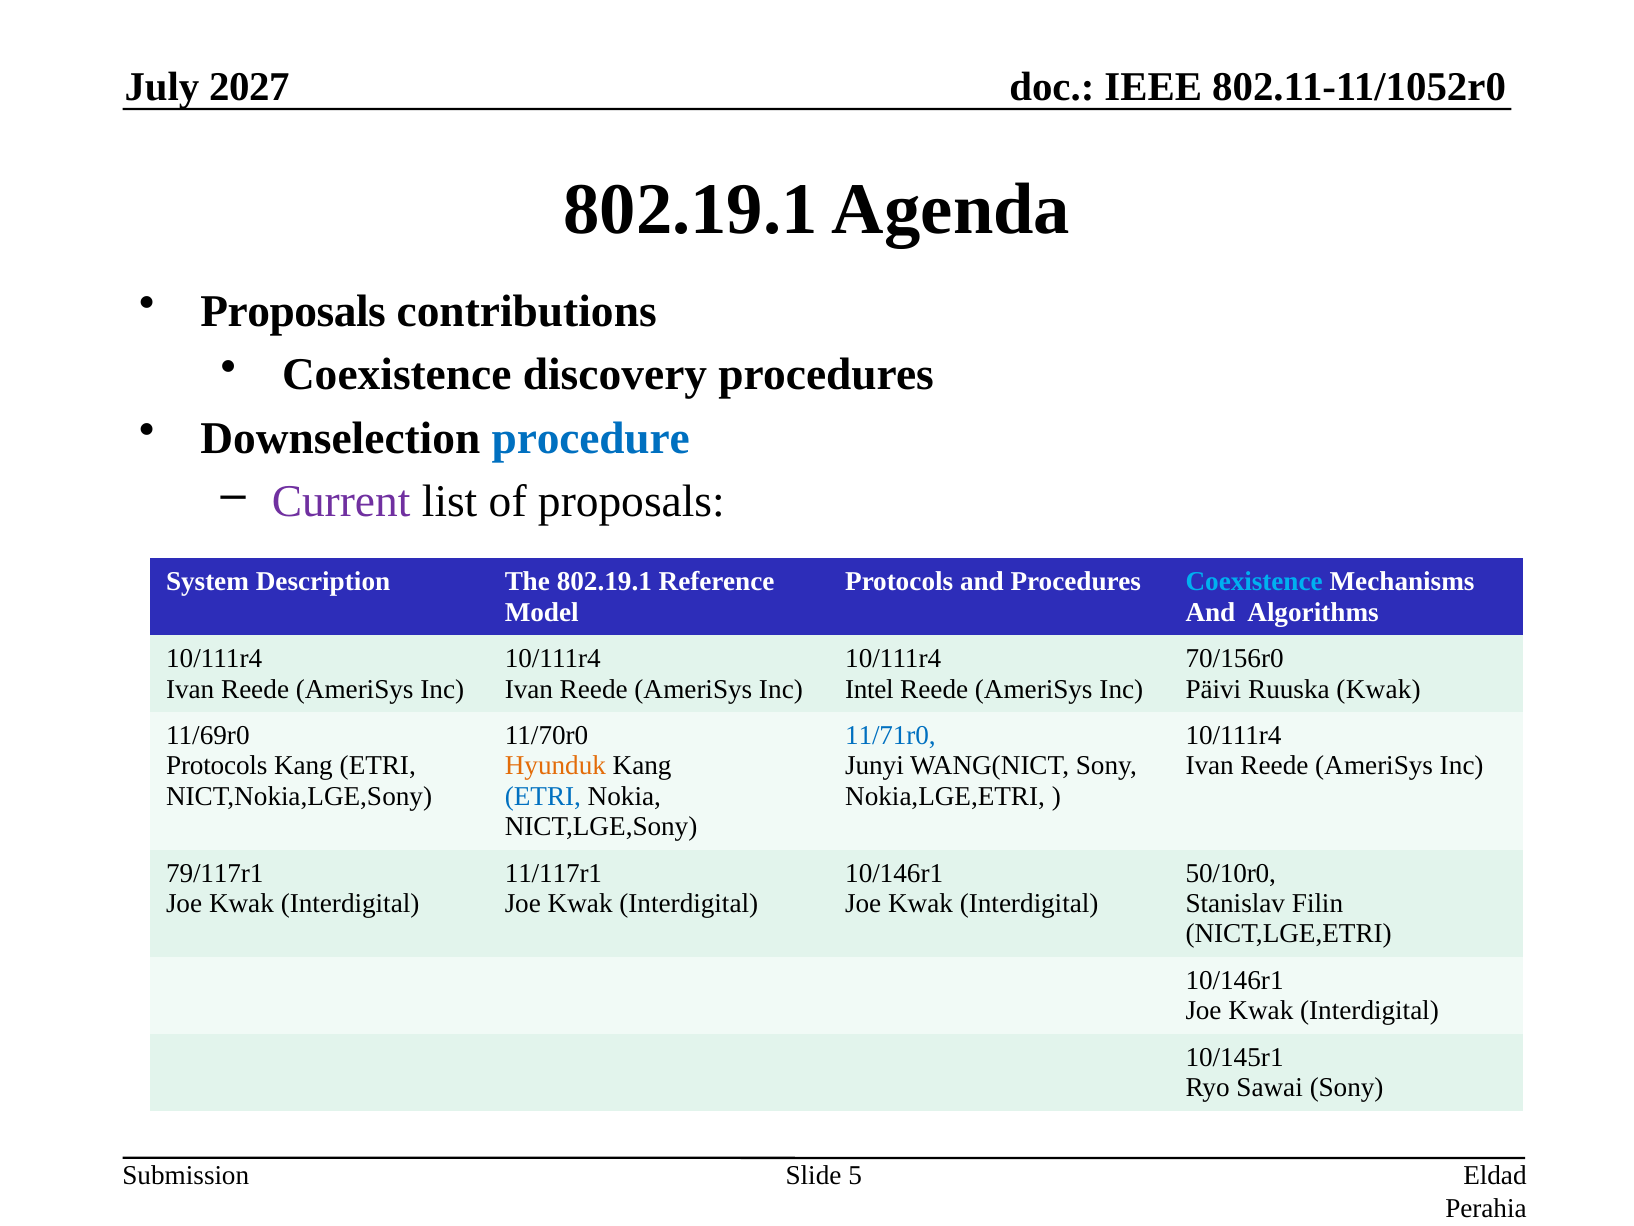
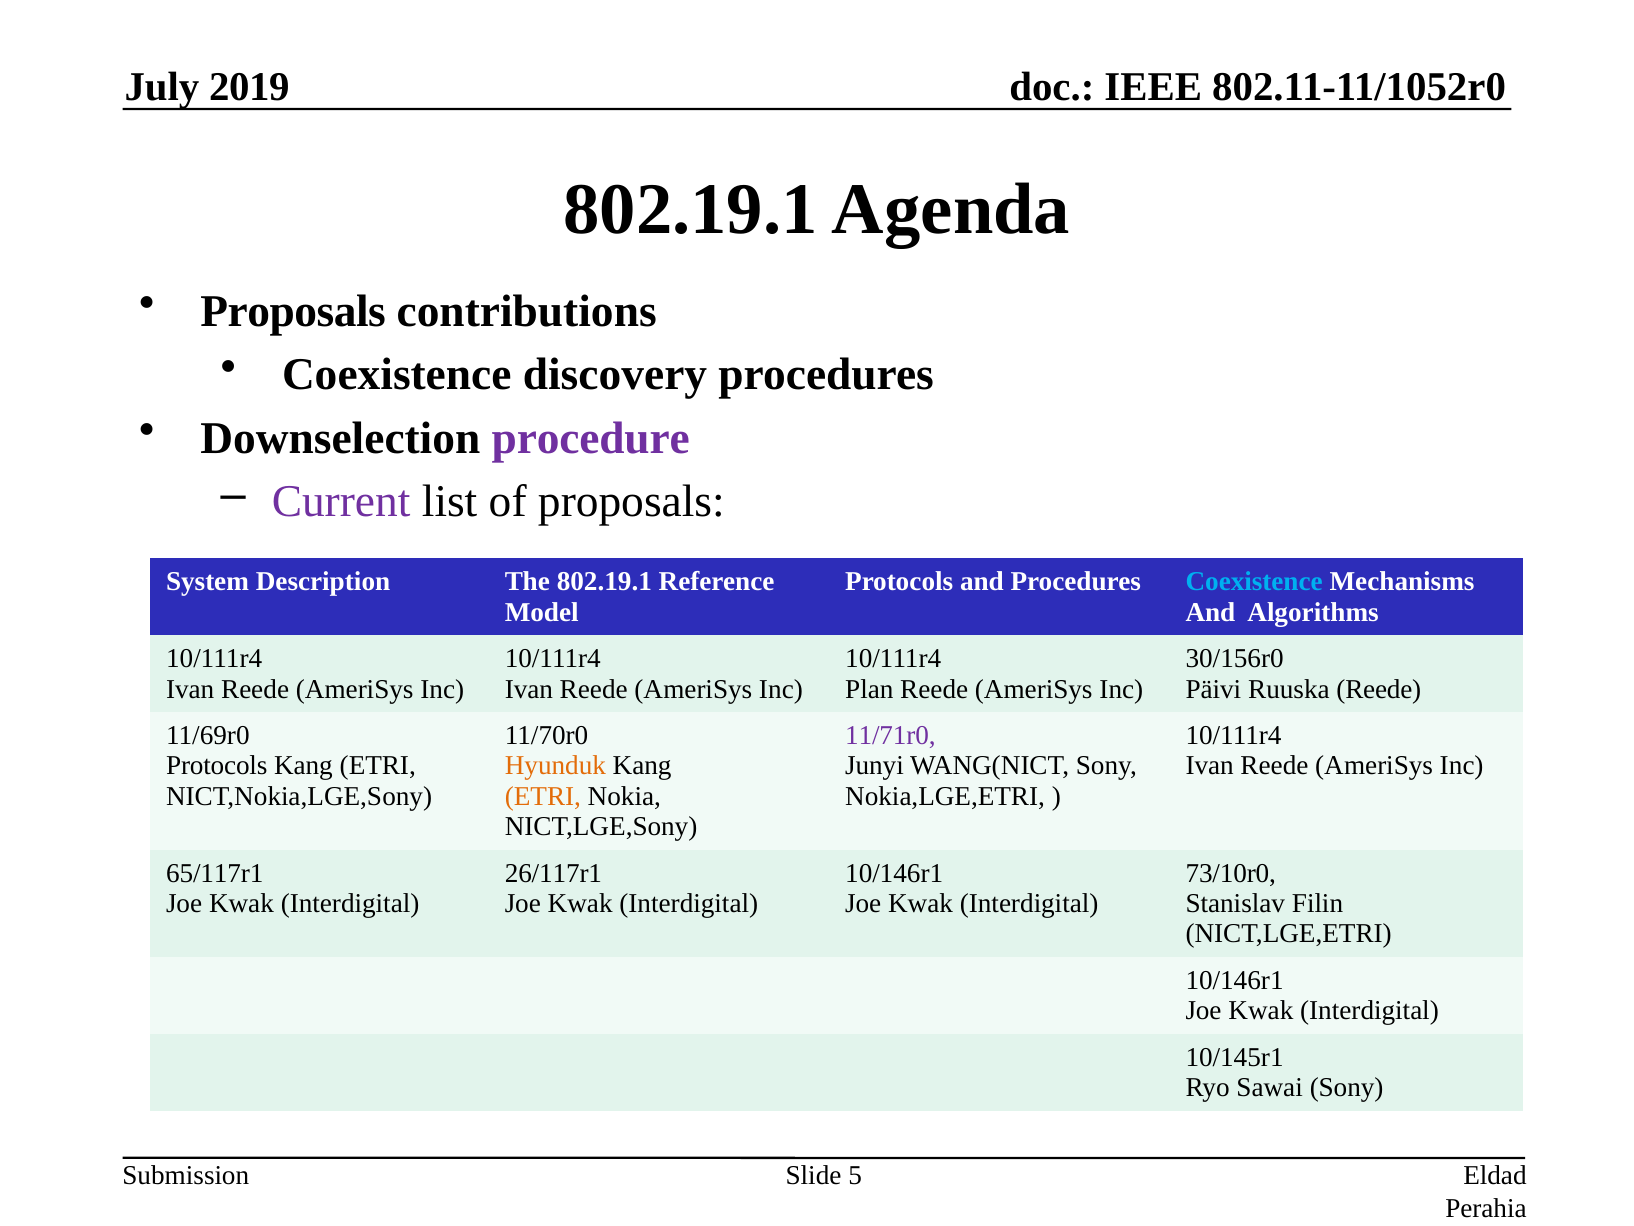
2027: 2027 -> 2019 (249, 87)
procedure colour: blue -> purple (591, 438)
70/156r0: 70/156r0 -> 30/156r0 (1235, 659)
Intel: Intel -> Plan (869, 689)
Ruuska Kwak: Kwak -> Reede (1379, 689)
11/71r0 colour: blue -> purple (890, 735)
ETRI colour: blue -> orange (543, 796)
79/117r1: 79/117r1 -> 65/117r1 (215, 873)
11/117r1: 11/117r1 -> 26/117r1 (553, 873)
50/10r0: 50/10r0 -> 73/10r0 (1231, 873)
